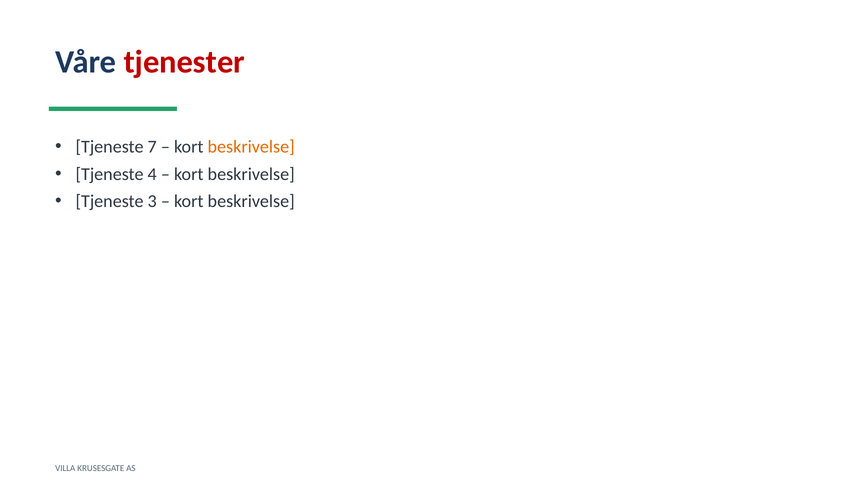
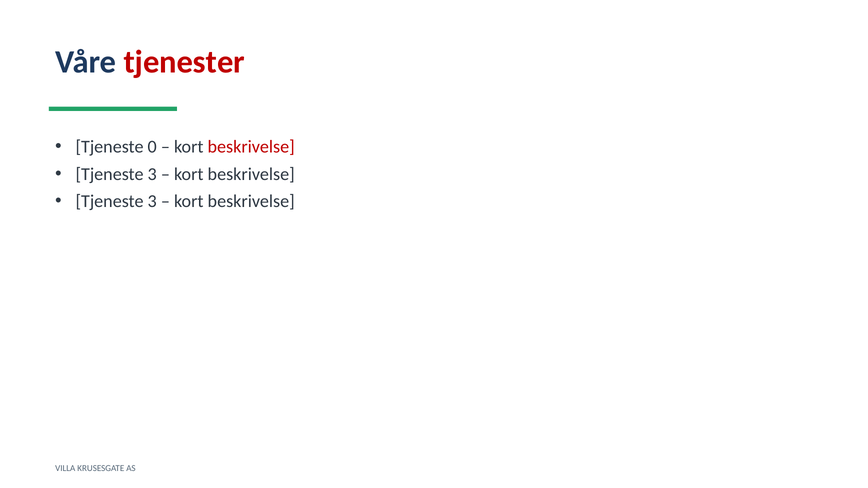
7: 7 -> 0 (152, 147)
beskrivelse colour: orange -> red (251, 147)
4: 4 -> 3 (152, 174)
